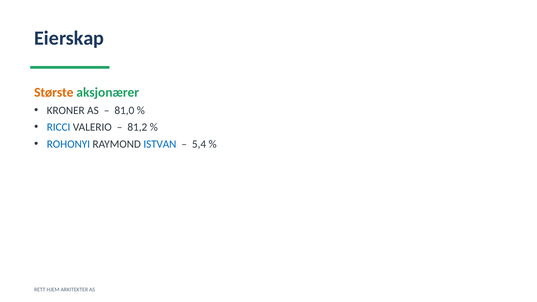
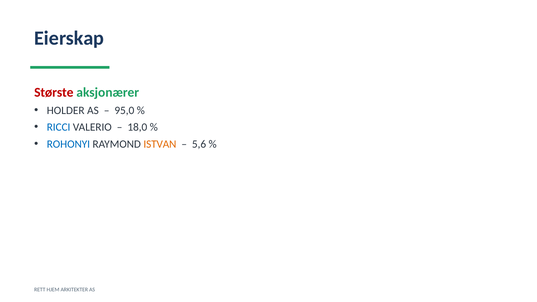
Største colour: orange -> red (54, 92)
KRONER: KRONER -> HOLDER (66, 110)
81,0: 81,0 -> 95,0 (124, 110)
81,2: 81,2 -> 18,0 (137, 127)
ISTVAN colour: blue -> orange (160, 144)
5,4: 5,4 -> 5,6 (199, 144)
